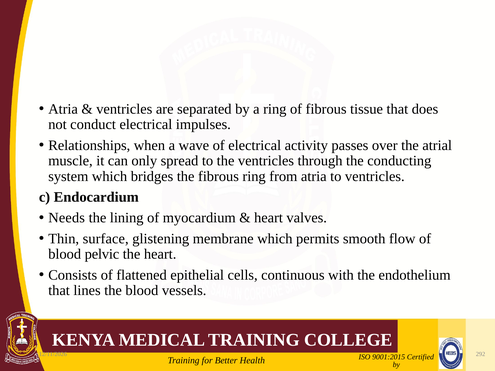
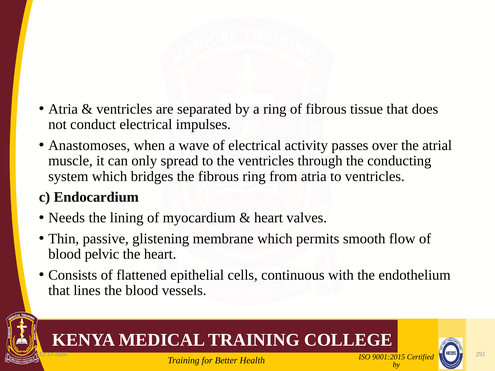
Relationships: Relationships -> Anastomoses (89, 145)
surface: surface -> passive (106, 239)
